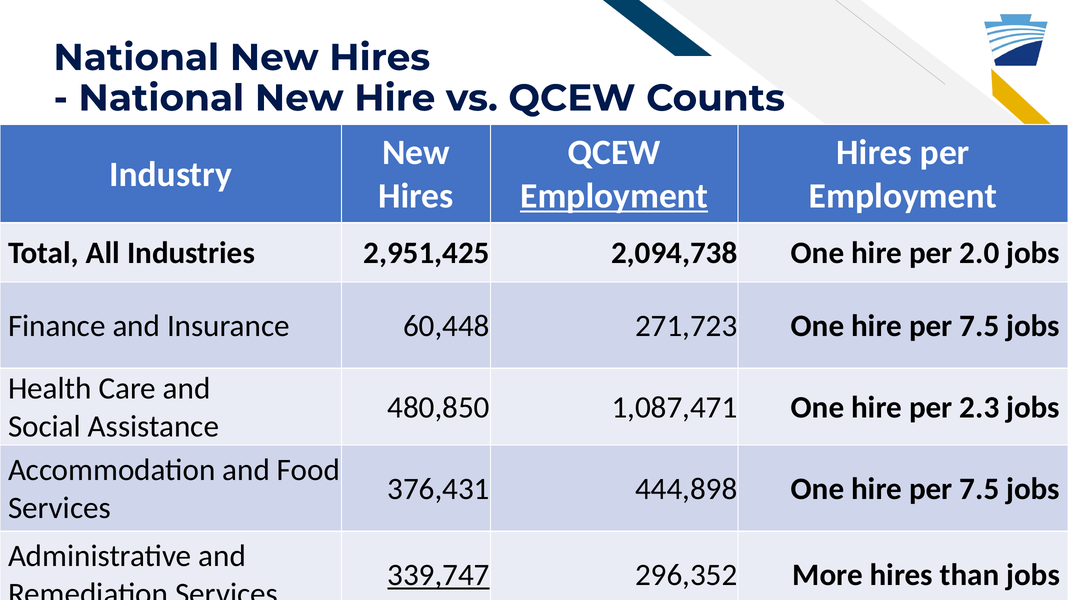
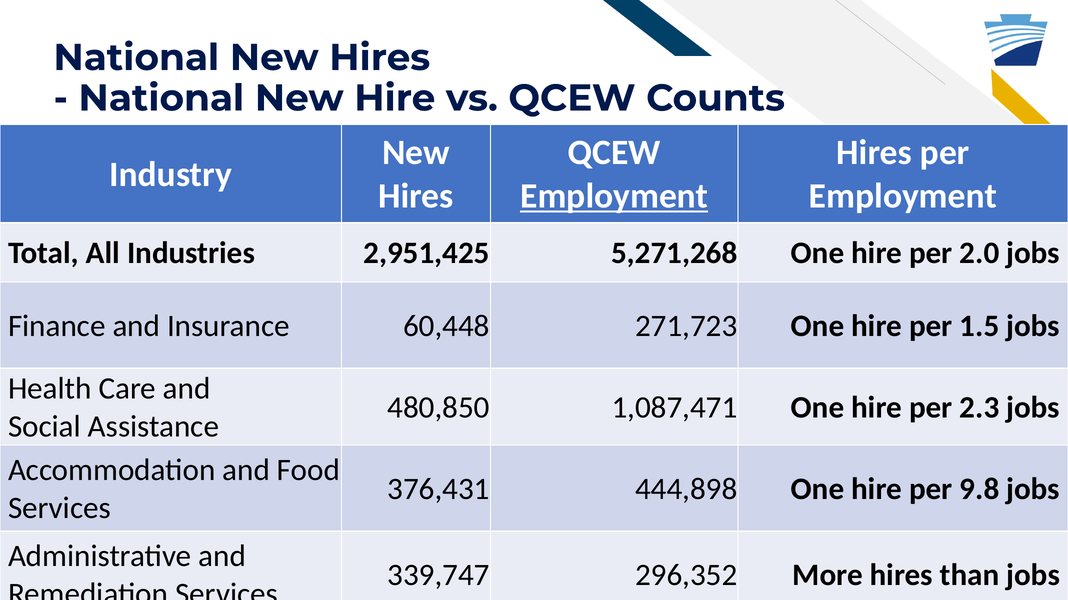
2,094,738: 2,094,738 -> 5,271,268 (674, 254)
7.5: 7.5 -> 1.5 (979, 326)
7.5: 7.5 -> 9.8 (979, 490)
339,747 underline: present -> none (439, 576)
